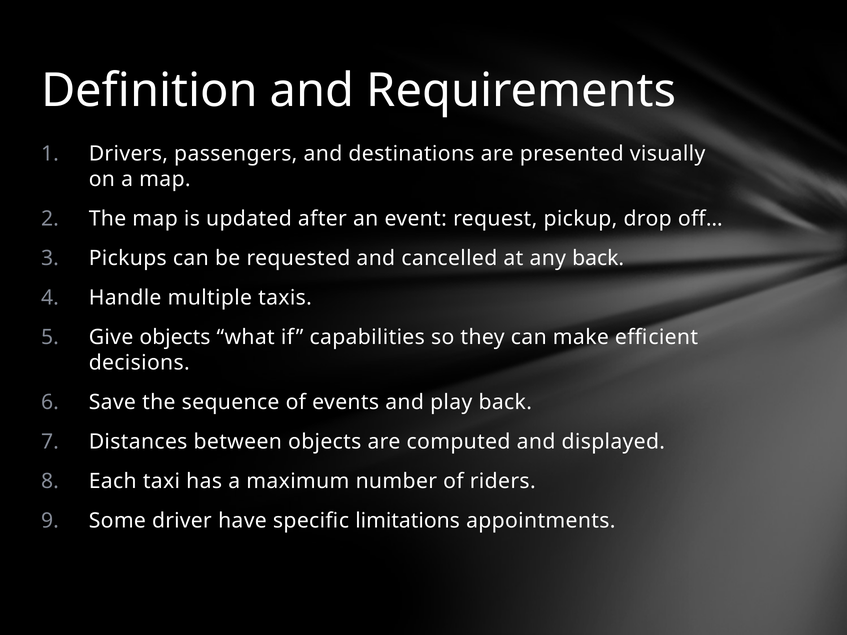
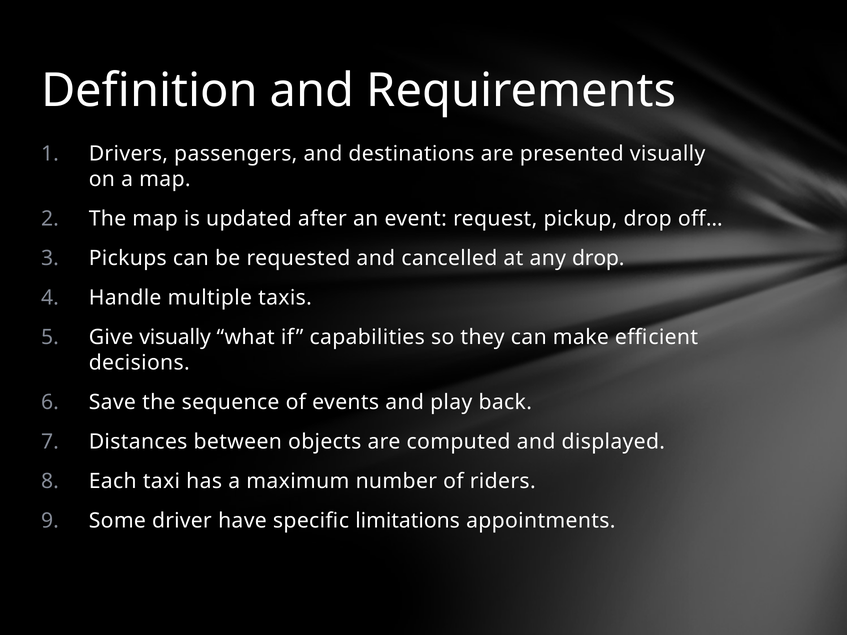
any back: back -> drop (598, 258)
Give objects: objects -> visually (175, 337)
